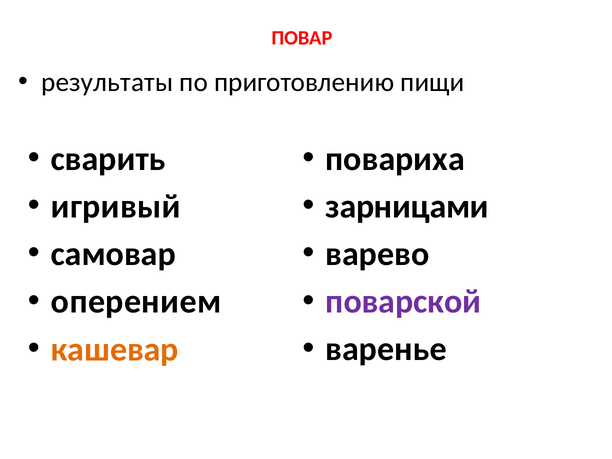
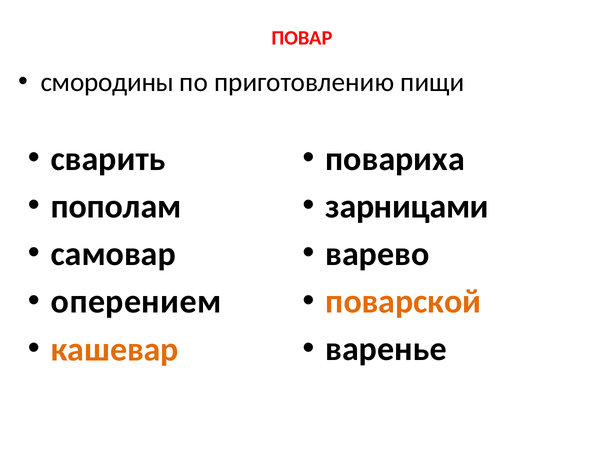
результаты: результаты -> смородины (107, 82)
игривый: игривый -> пополам (116, 207)
поварской colour: purple -> orange (403, 302)
